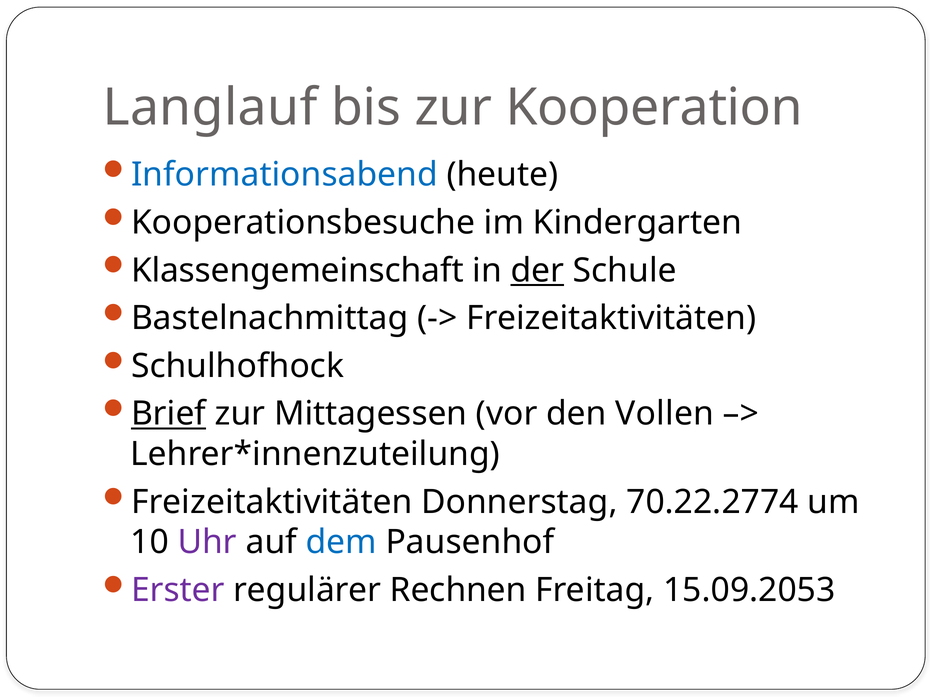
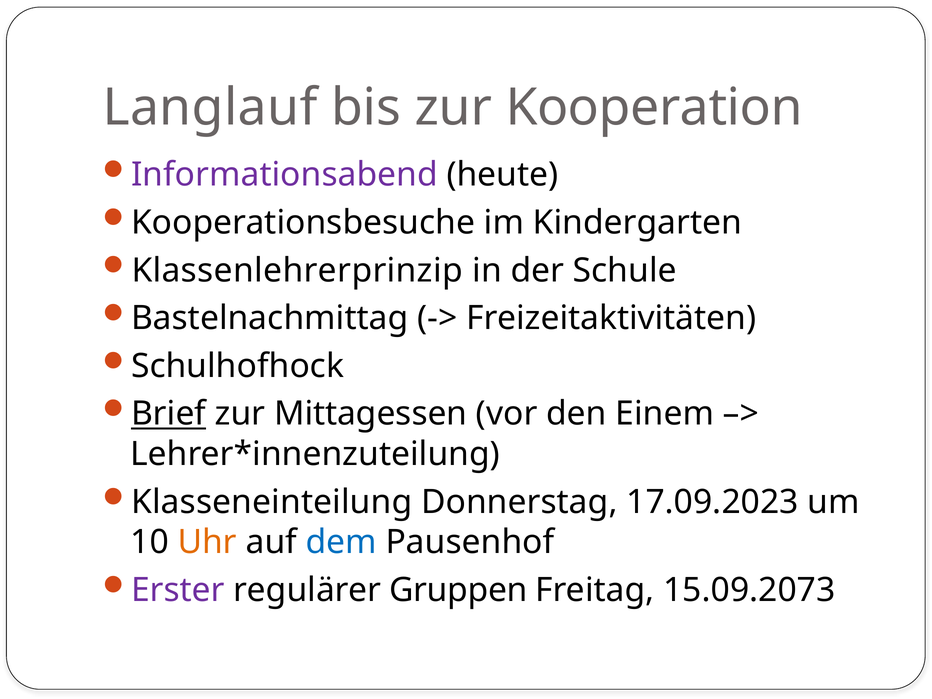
Informationsabend colour: blue -> purple (284, 175)
Klassengemeinschaft: Klassengemeinschaft -> Klassenlehrerprinzip (297, 270)
der underline: present -> none (537, 270)
Vollen: Vollen -> Einem (665, 414)
Freizeitaktivitäten: Freizeitaktivitäten -> Klasseneinteilung (272, 502)
70.22.2774: 70.22.2774 -> 17.09.2023 (712, 502)
Uhr colour: purple -> orange (207, 542)
Rechnen: Rechnen -> Gruppen (458, 590)
15.09.2053: 15.09.2053 -> 15.09.2073 (749, 590)
